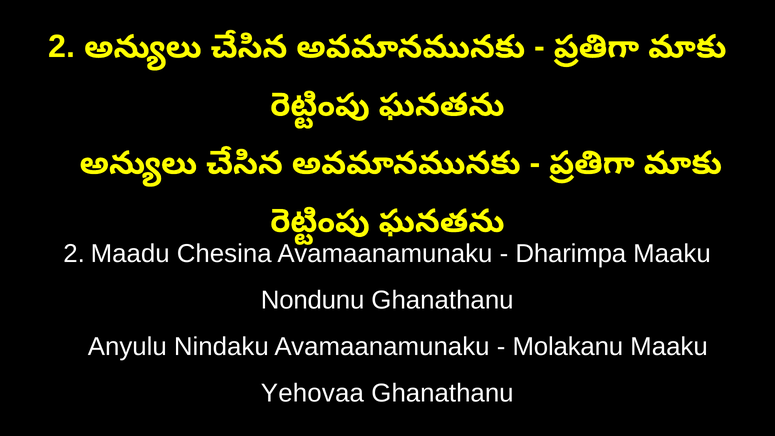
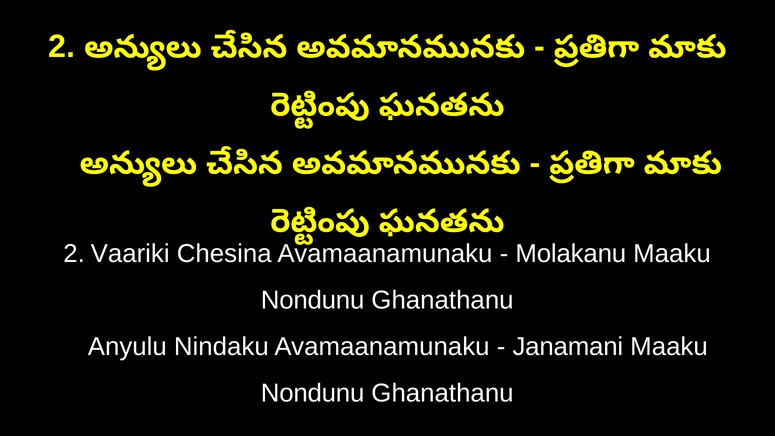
Maadu: Maadu -> Vaariki (130, 254)
Dharimpa: Dharimpa -> Molakanu (571, 254)
Molakanu: Molakanu -> Janamani (568, 347)
Yehovaa: Yehovaa -> Nondunu (313, 393)
